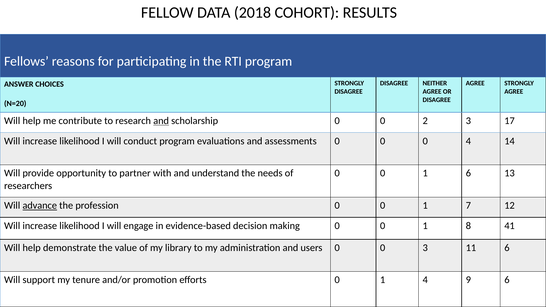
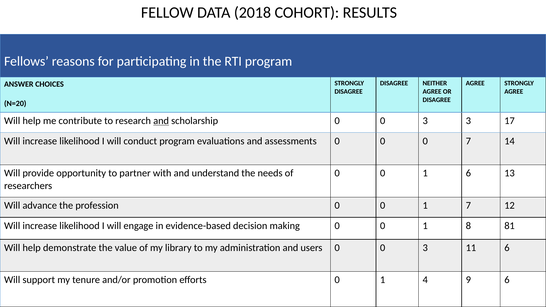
scholarship 0 0 2: 2 -> 3 (425, 121)
0 4: 4 -> 7 (468, 141)
advance underline: present -> none (40, 206)
41: 41 -> 81 (510, 226)
